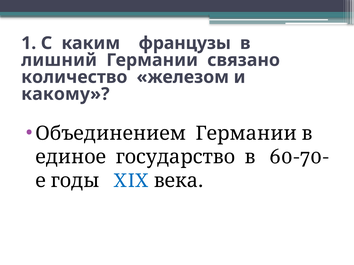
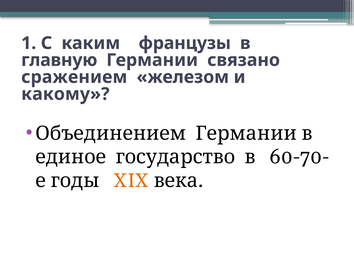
лишний: лишний -> главную (59, 60)
количество: количество -> сражением (74, 77)
XIX colour: blue -> orange (131, 181)
